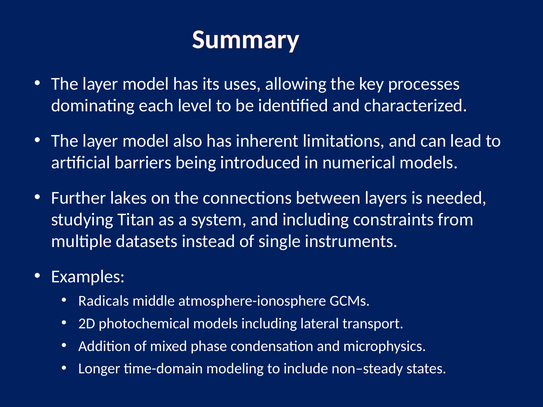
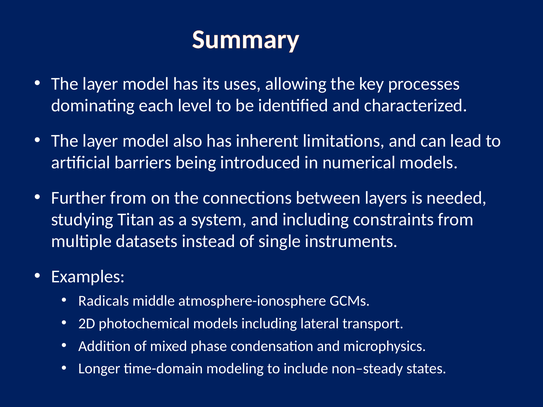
Further lakes: lakes -> from (128, 198)
